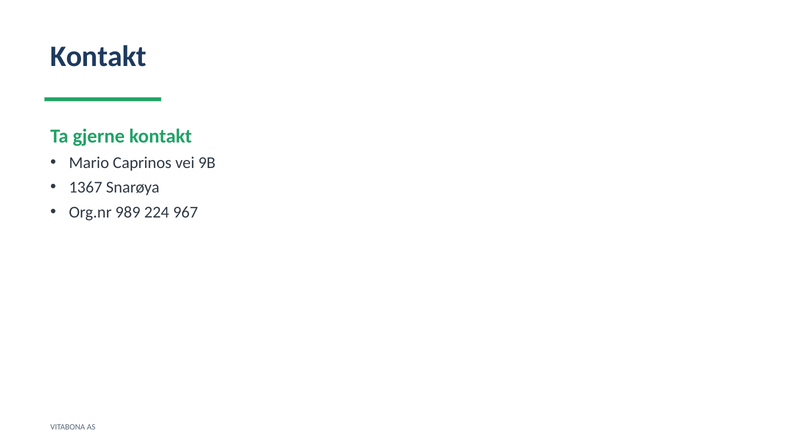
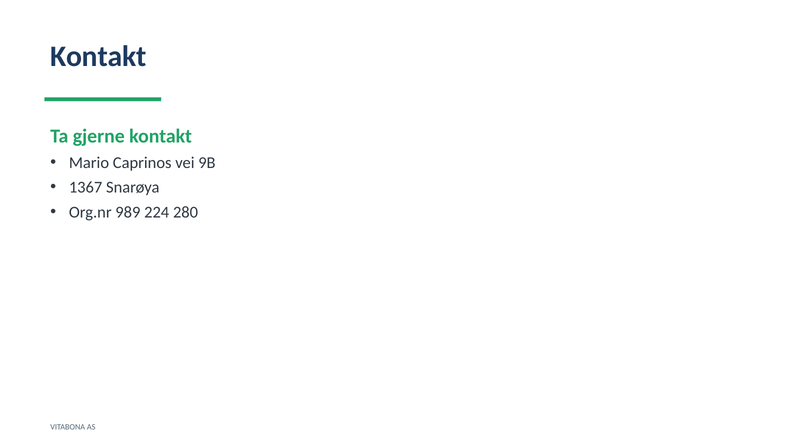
967: 967 -> 280 (186, 212)
